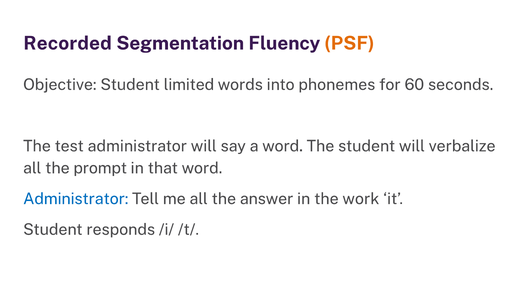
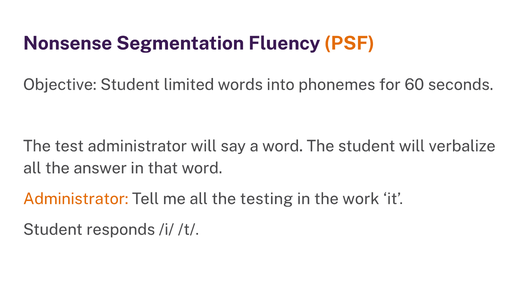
Recorded: Recorded -> Nonsense (68, 43)
prompt: prompt -> answer (100, 169)
Administrator colour: blue -> orange (76, 199)
answer: answer -> testing (266, 199)
